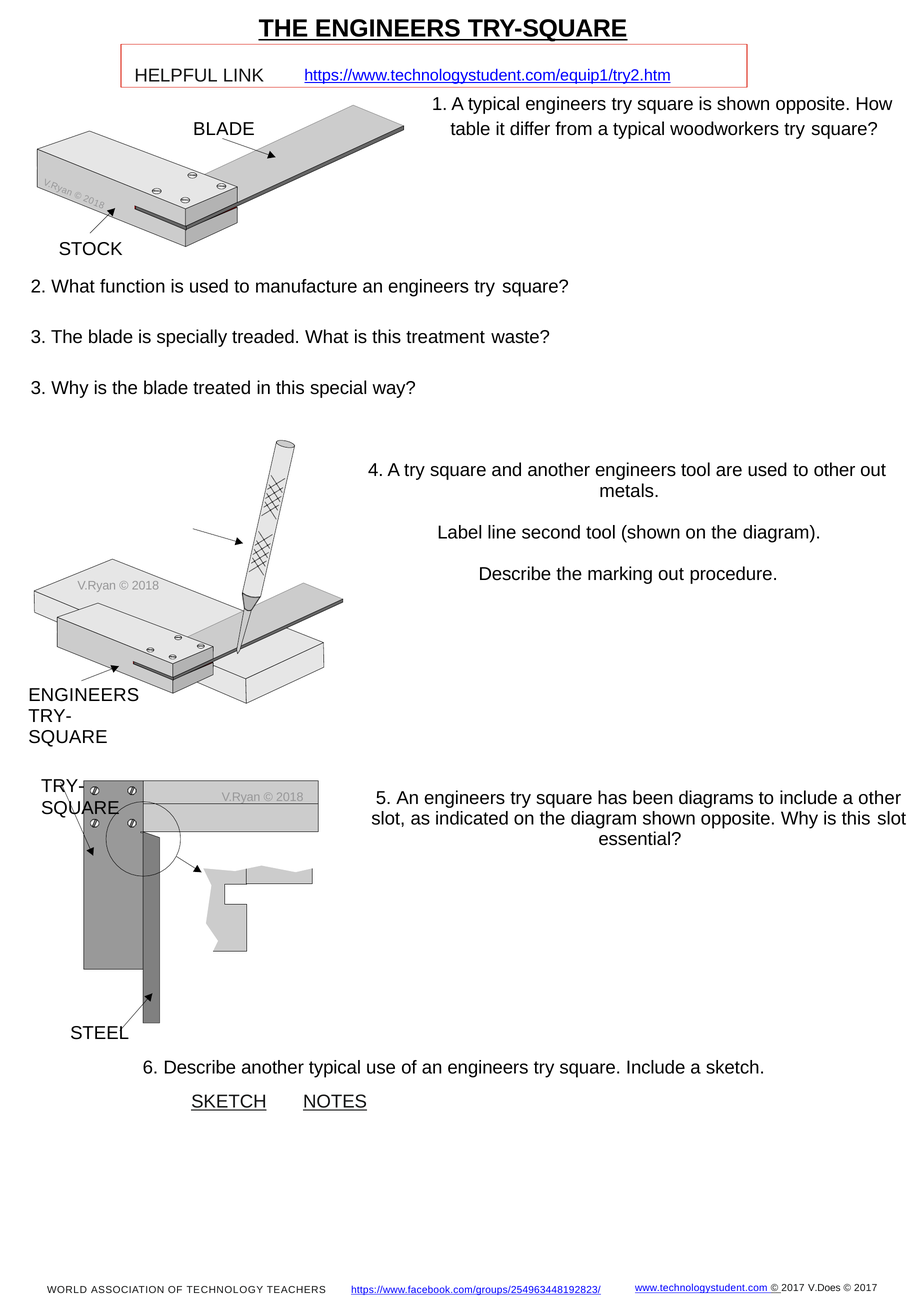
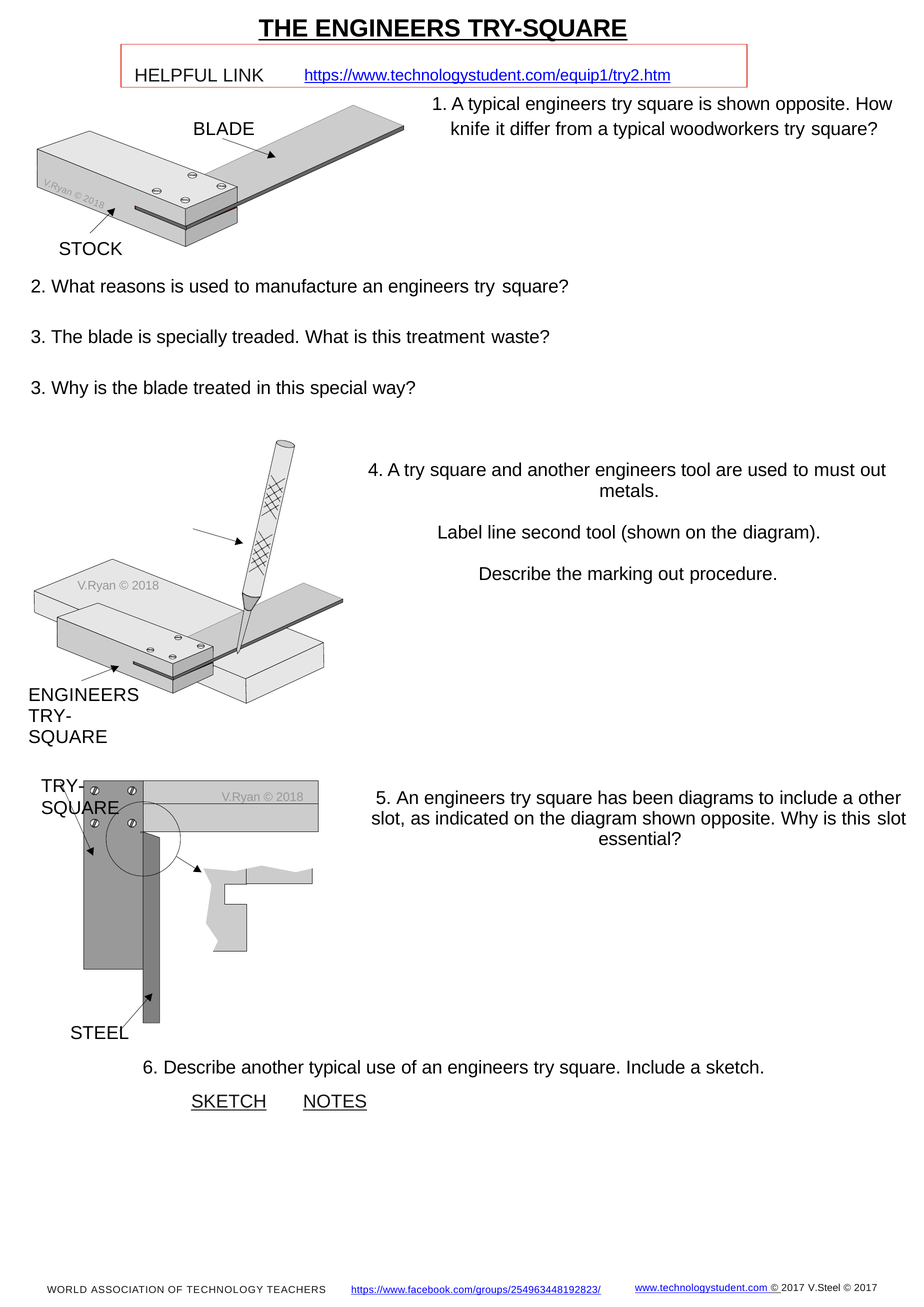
table: table -> knife (470, 129)
function: function -> reasons (133, 287)
to other: other -> must (834, 471)
V.Does: V.Does -> V.Steel (824, 1289)
